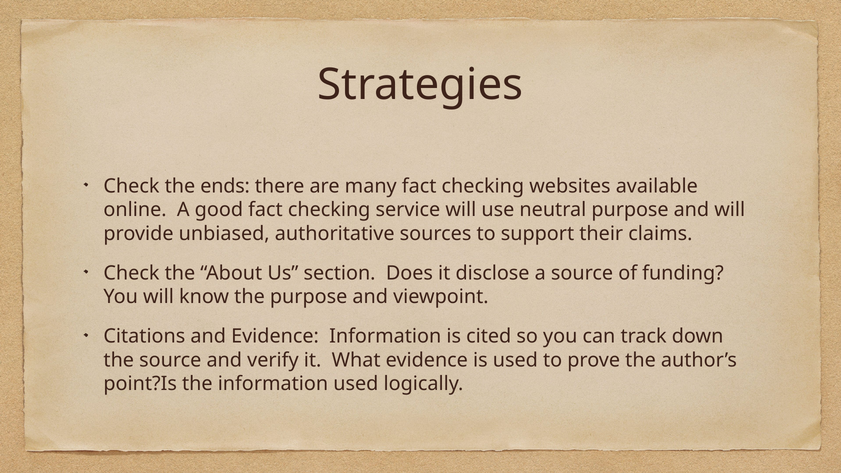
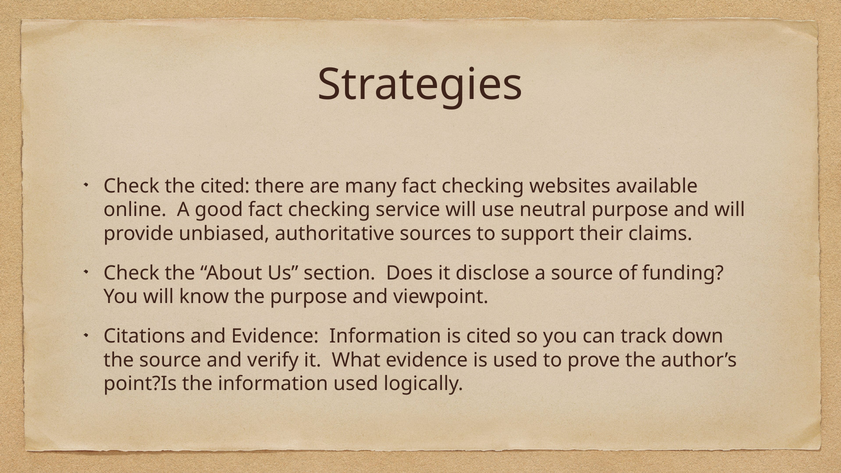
the ends: ends -> cited (225, 186)
